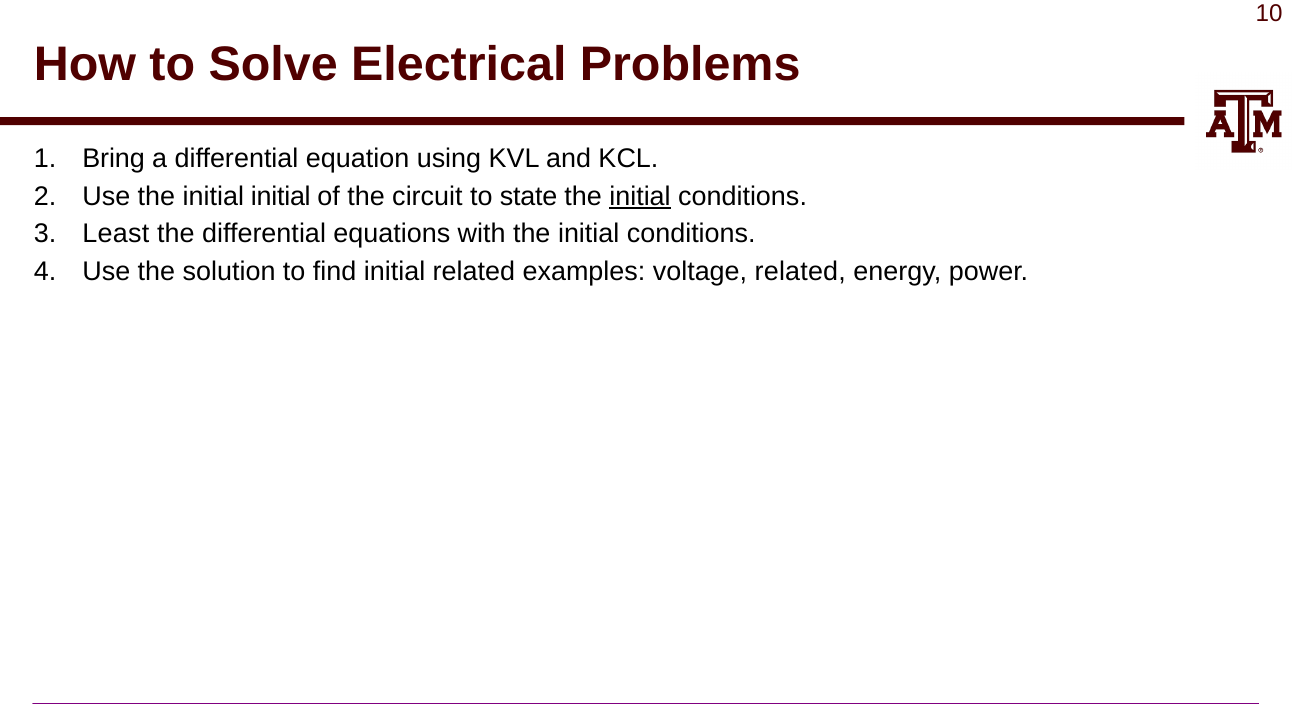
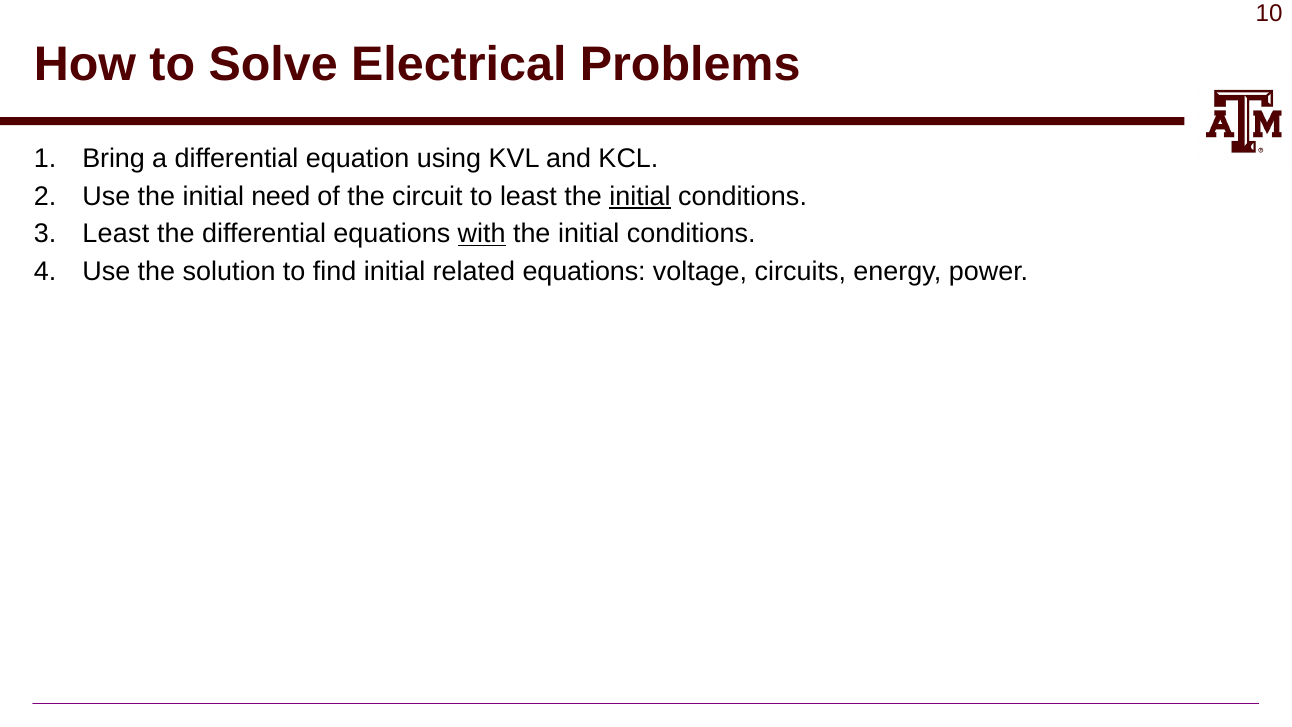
initial initial: initial -> need (281, 196)
to state: state -> least (528, 196)
with underline: none -> present (482, 234)
related examples: examples -> equations (584, 272)
voltage related: related -> circuits (800, 272)
